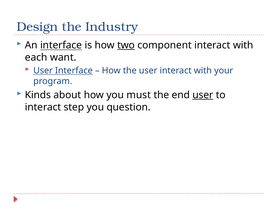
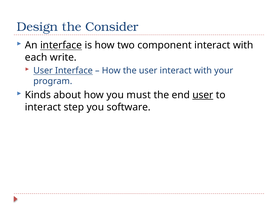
Industry: Industry -> Consider (112, 27)
two underline: present -> none (126, 45)
want: want -> write (63, 57)
question: question -> software (129, 107)
